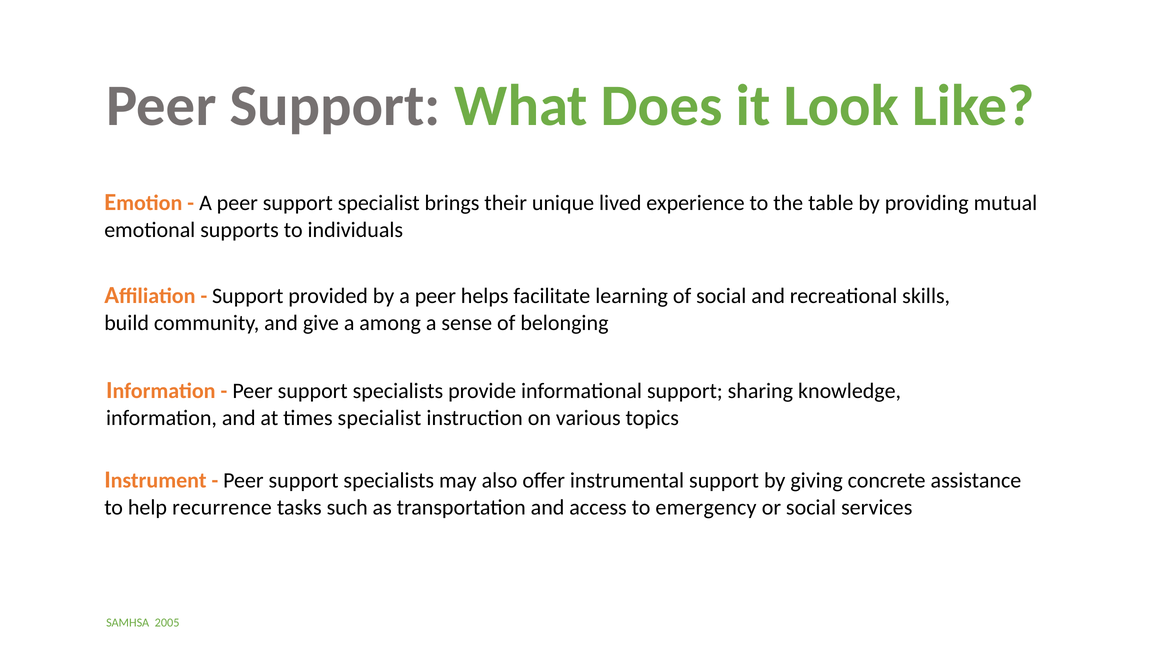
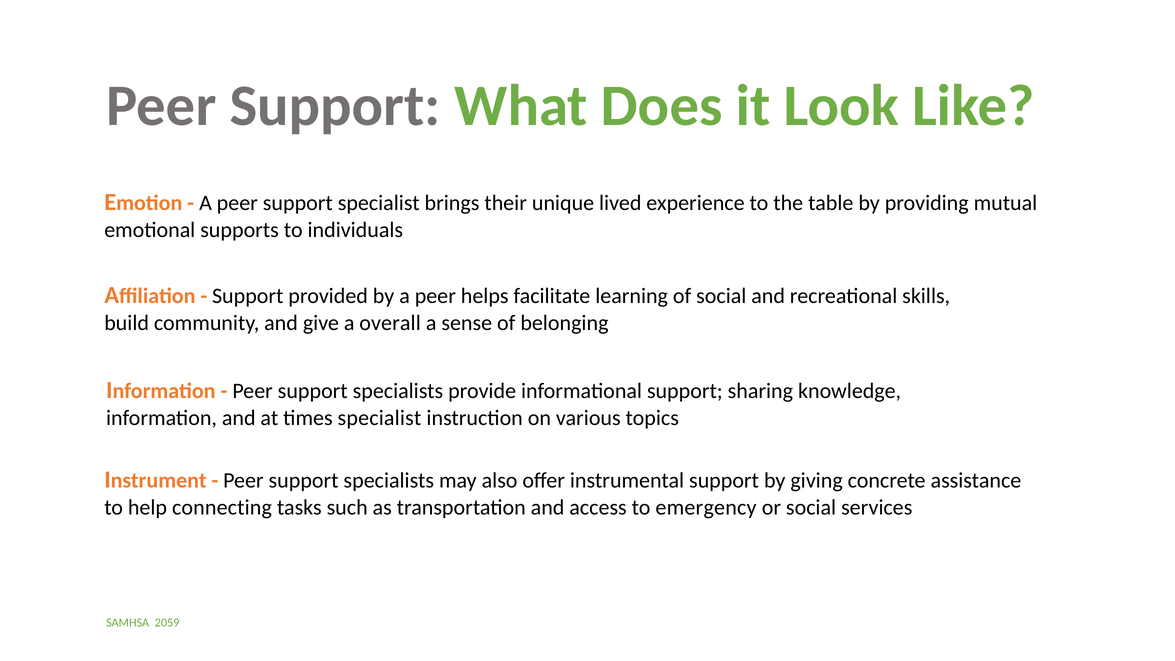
among: among -> overall (390, 323)
recurrence: recurrence -> connecting (222, 507)
2005: 2005 -> 2059 (167, 623)
